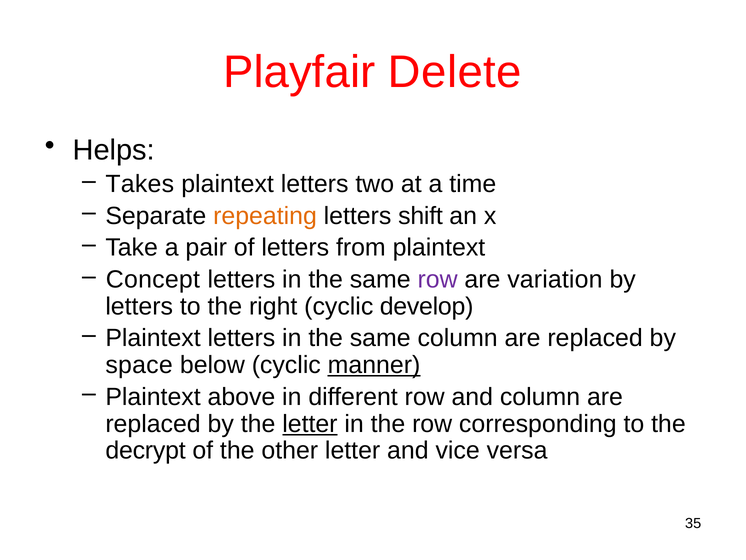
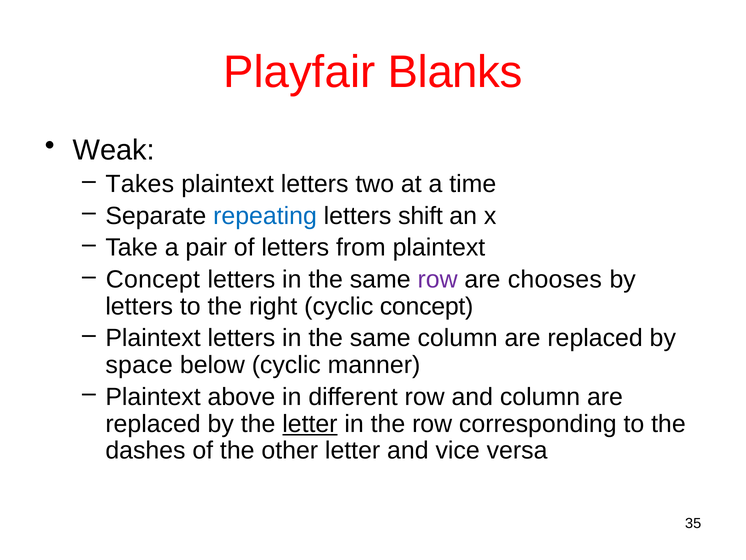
Delete: Delete -> Blanks (455, 72)
Helps: Helps -> Weak (114, 150)
repeating colour: orange -> blue (265, 216)
variation: variation -> chooses (555, 279)
cyclic develop: develop -> concept (427, 306)
manner underline: present -> none (374, 365)
decrypt: decrypt -> dashes (145, 450)
